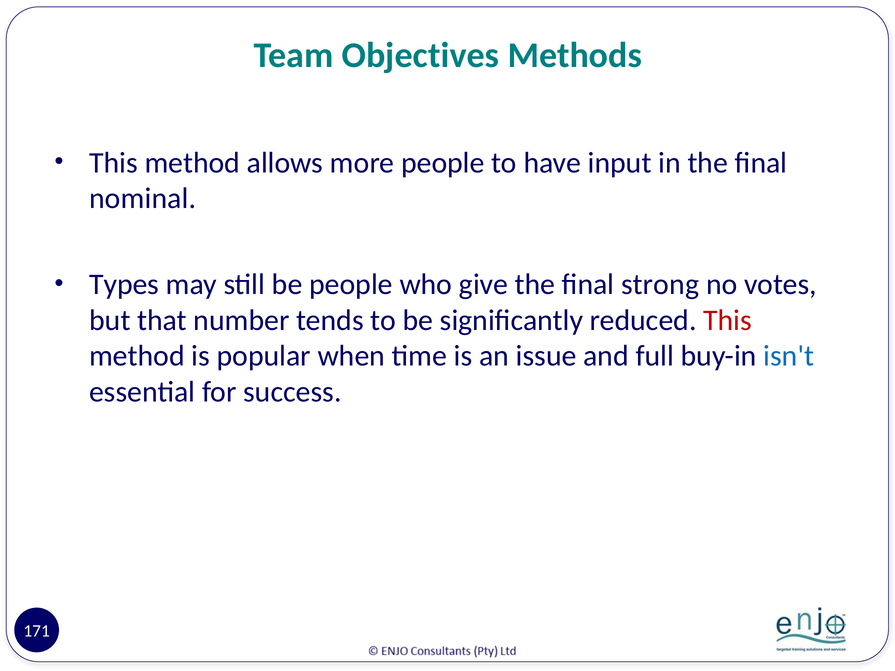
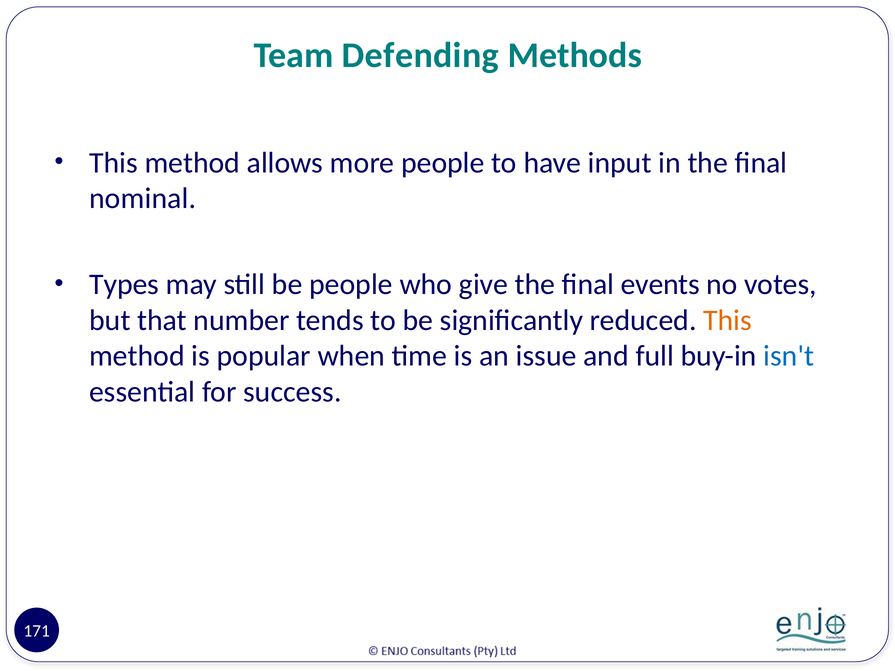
Objectives: Objectives -> Defending (420, 55)
strong: strong -> events (660, 285)
This colour: red -> orange (728, 320)
